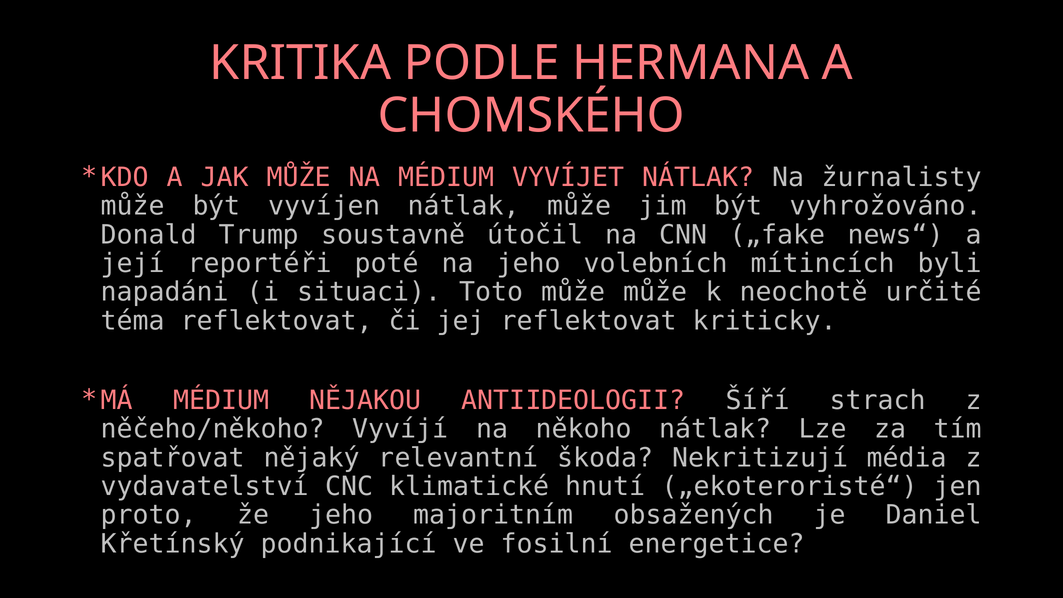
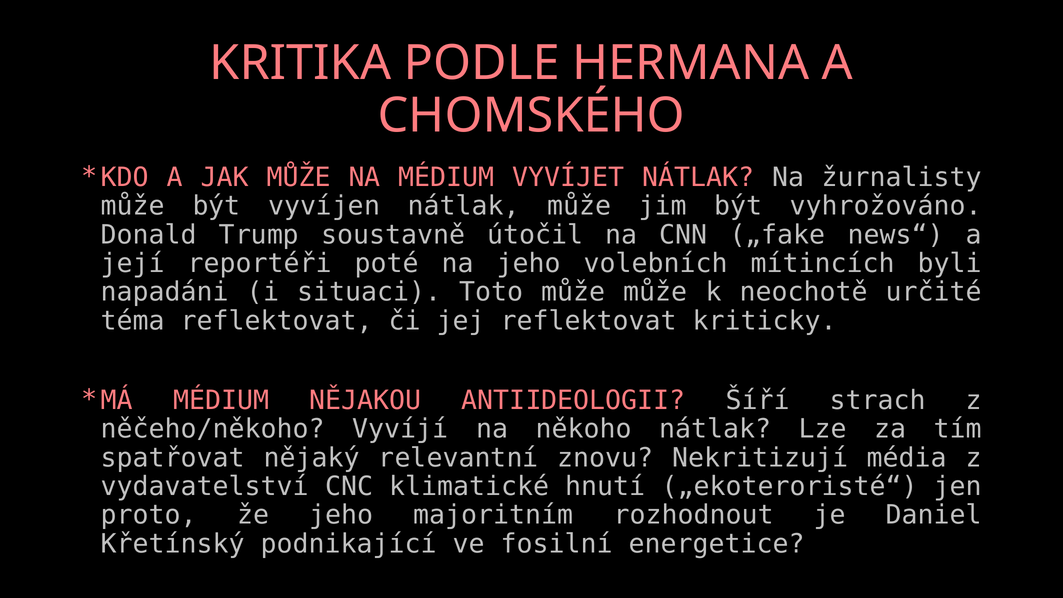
škoda: škoda -> znovu (605, 458)
obsažených: obsažených -> rozhodnout (694, 515)
